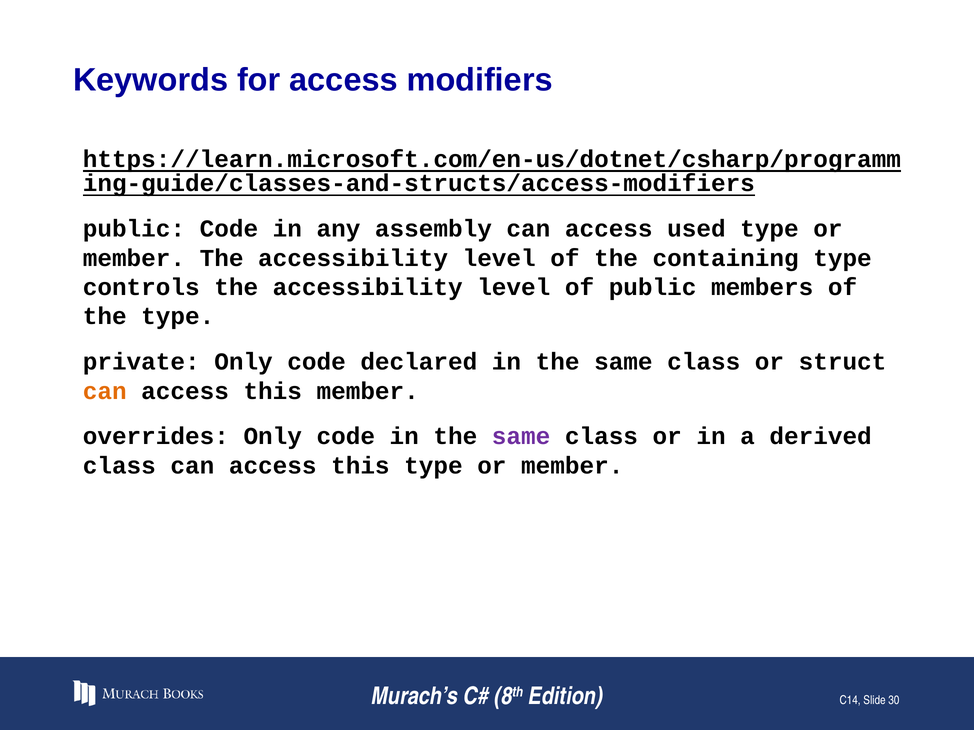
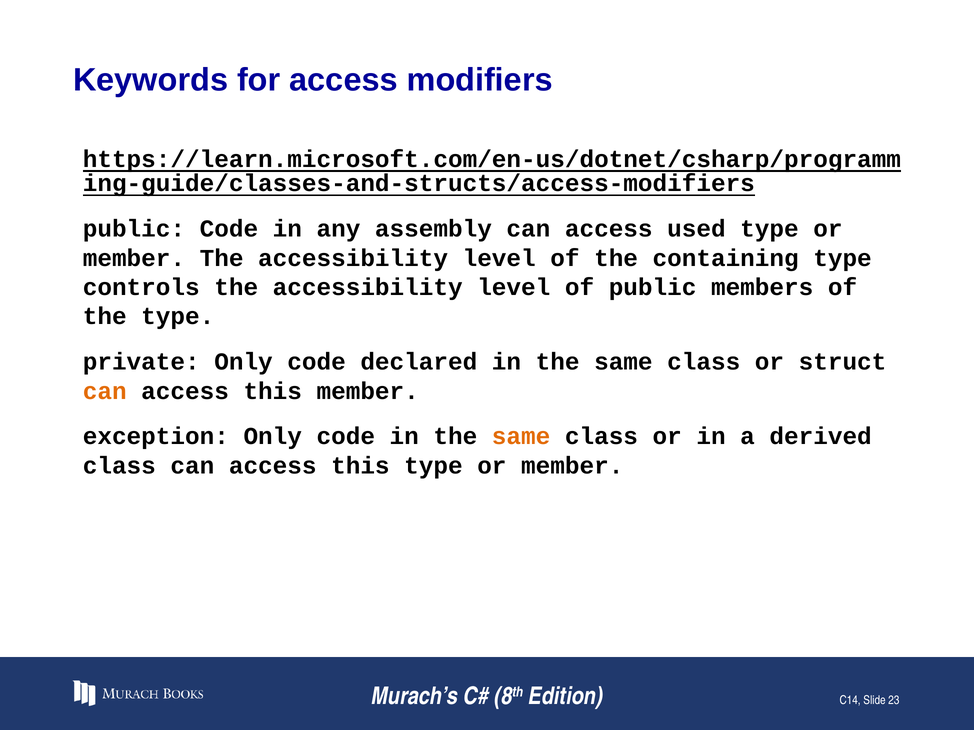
overrides: overrides -> exception (156, 437)
same colour: purple -> orange (521, 437)
30: 30 -> 23 (894, 701)
